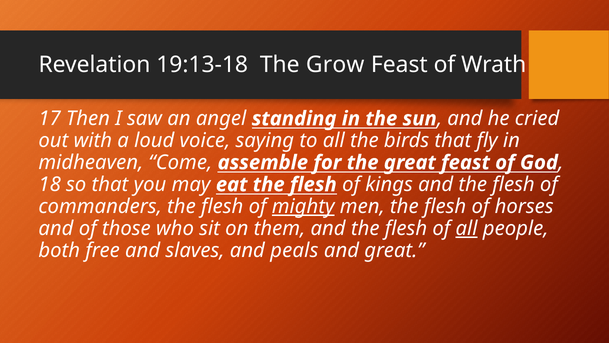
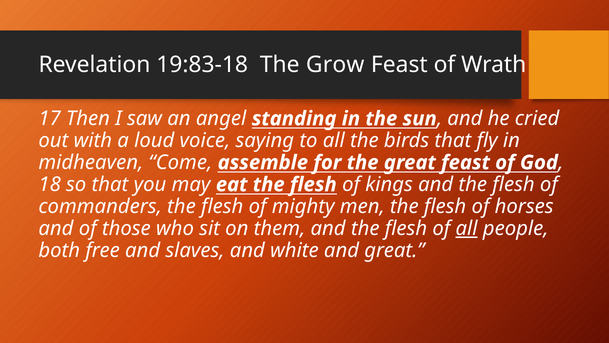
19:13-18: 19:13-18 -> 19:83-18 (202, 64)
mighty underline: present -> none (303, 206)
peals: peals -> white (294, 250)
